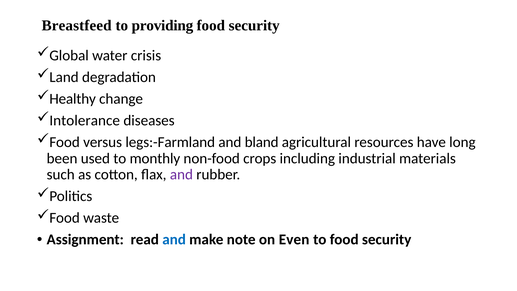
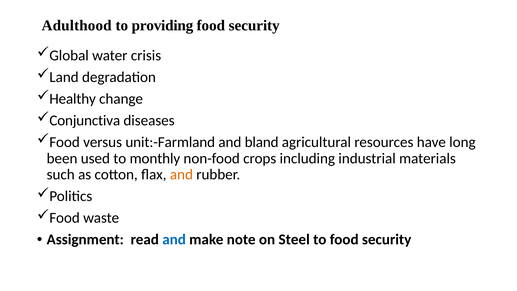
Breastfeed: Breastfeed -> Adulthood (77, 25)
Intolerance: Intolerance -> Conjunctiva (85, 120)
legs:-Farmland: legs:-Farmland -> unit:-Farmland (170, 142)
and colour: purple -> orange (181, 175)
Even: Even -> Steel (294, 240)
